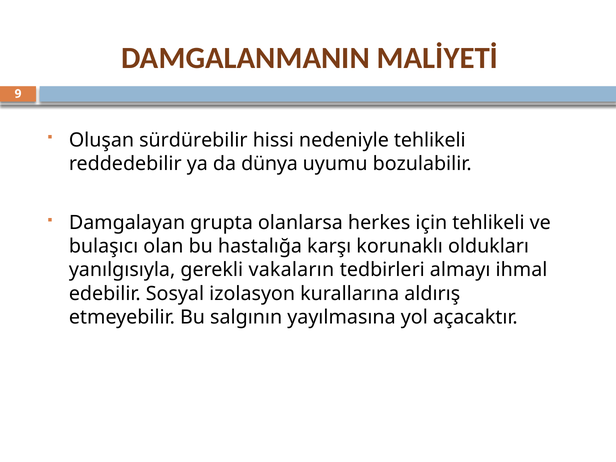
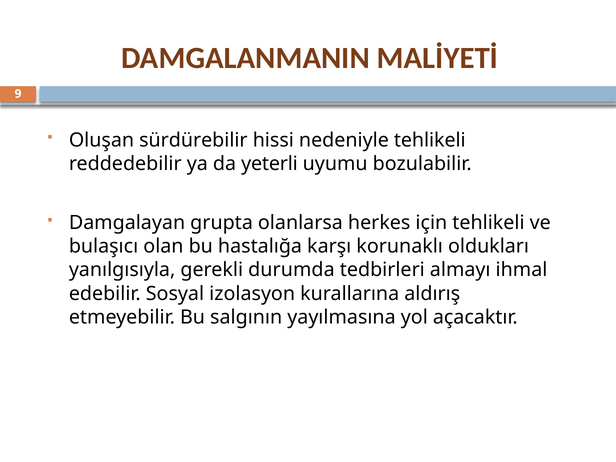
dünya: dünya -> yeterli (269, 164)
vakaların: vakaların -> durumda (291, 270)
